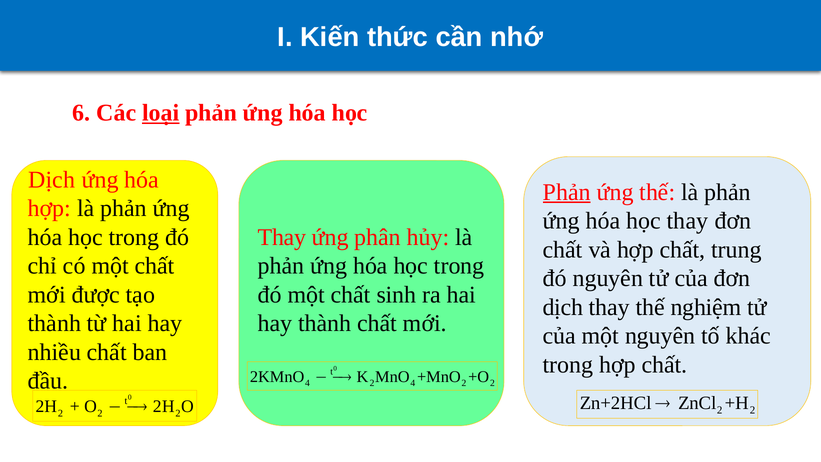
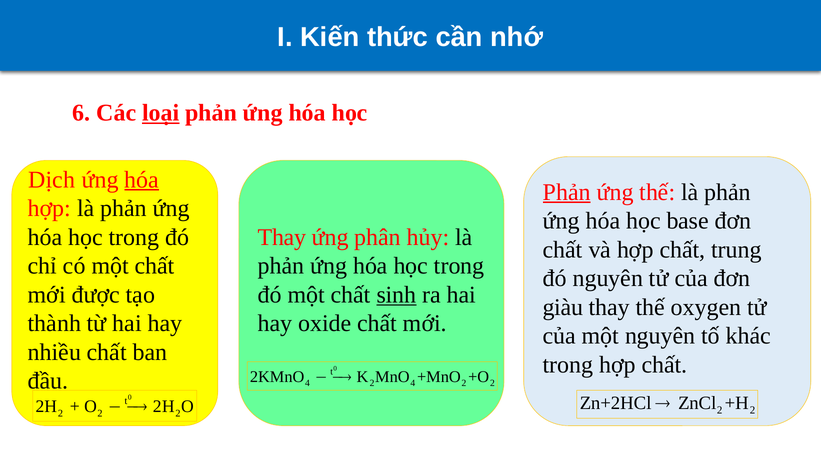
hóa underline: none -> present (142, 180)
học thay: thay -> base (688, 221)
sinh underline: none -> present (396, 295)
dịch: dịch -> giàu (563, 307)
nghiệm: nghiệm -> oxygen (706, 307)
hay thành: thành -> oxide (325, 323)
